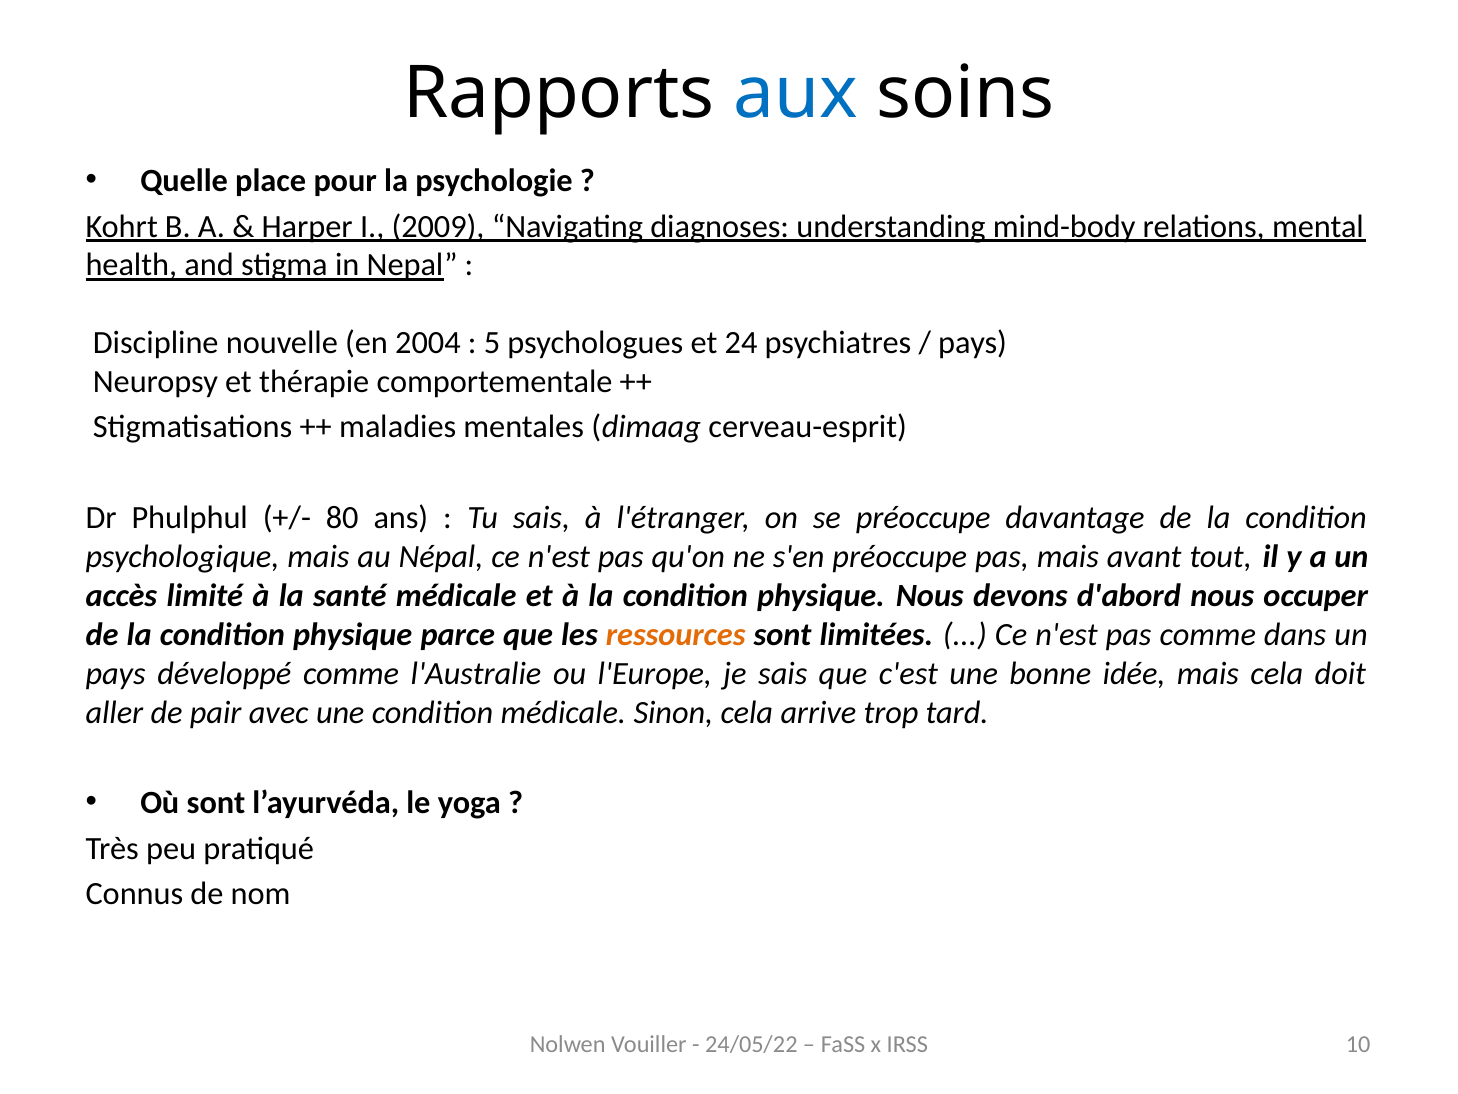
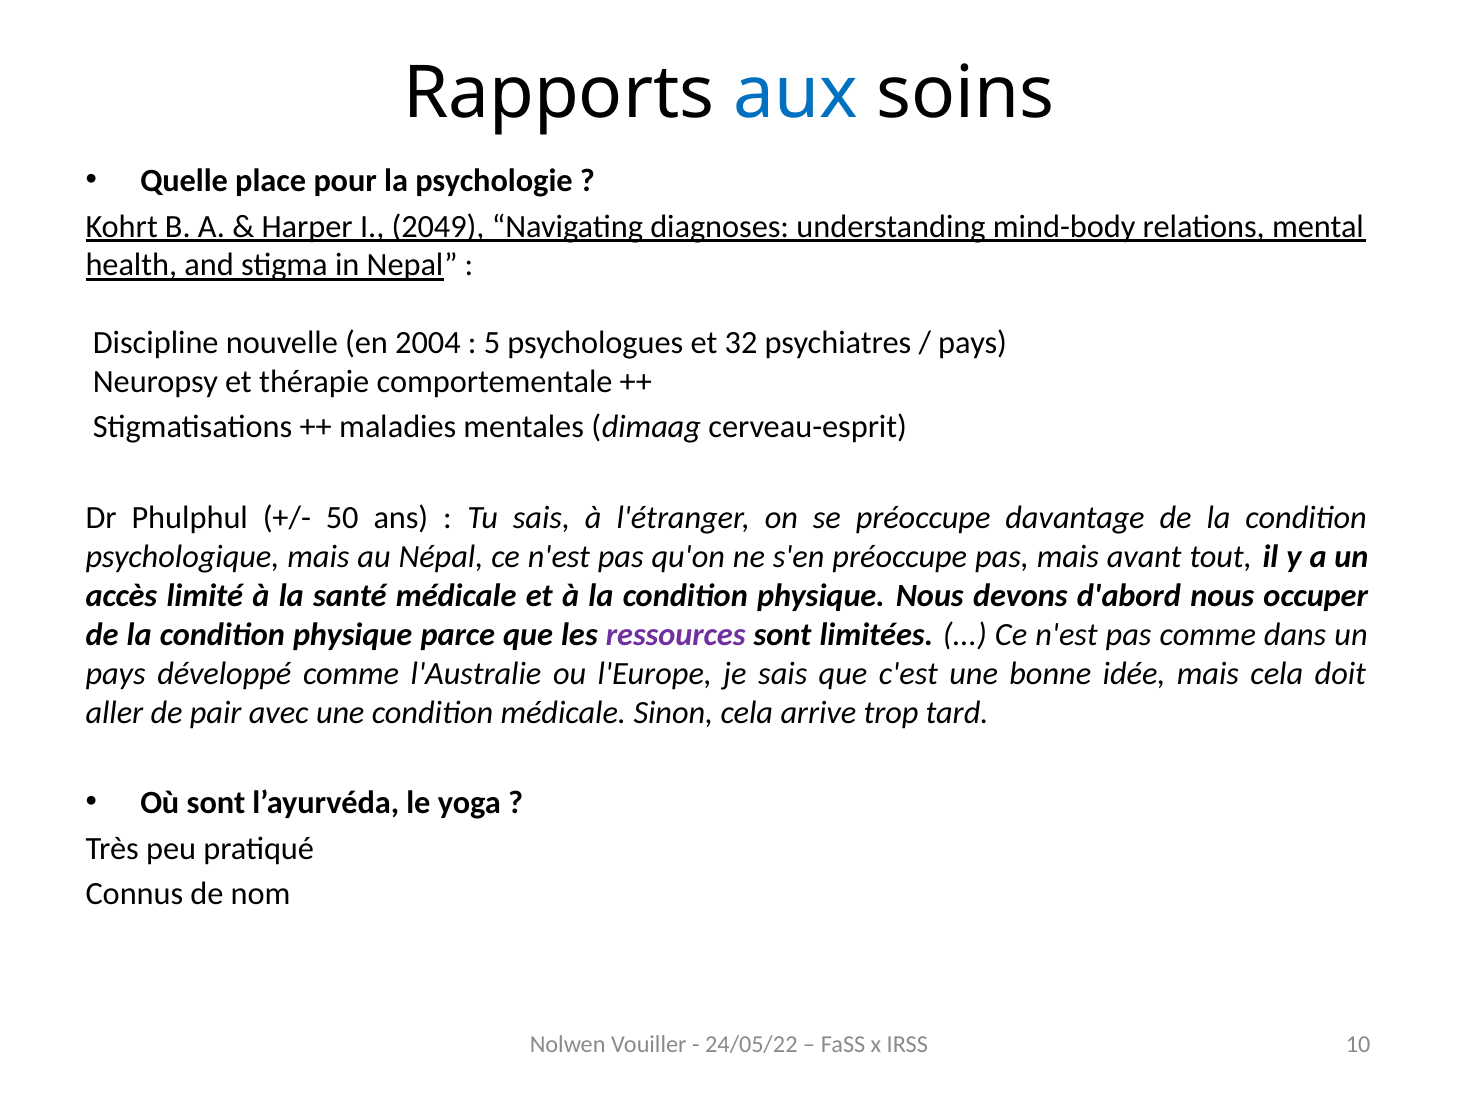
2009: 2009 -> 2049 (438, 226)
24: 24 -> 32 (741, 343)
80: 80 -> 50 (342, 518)
ressources colour: orange -> purple (676, 634)
